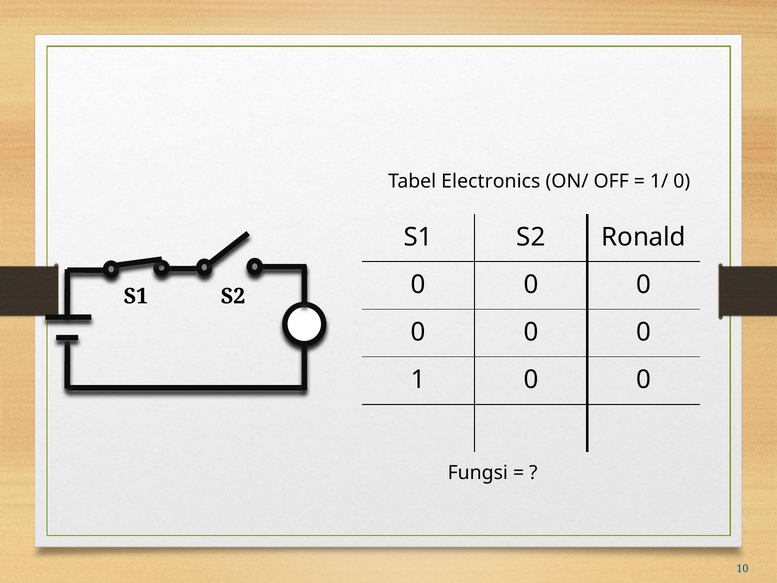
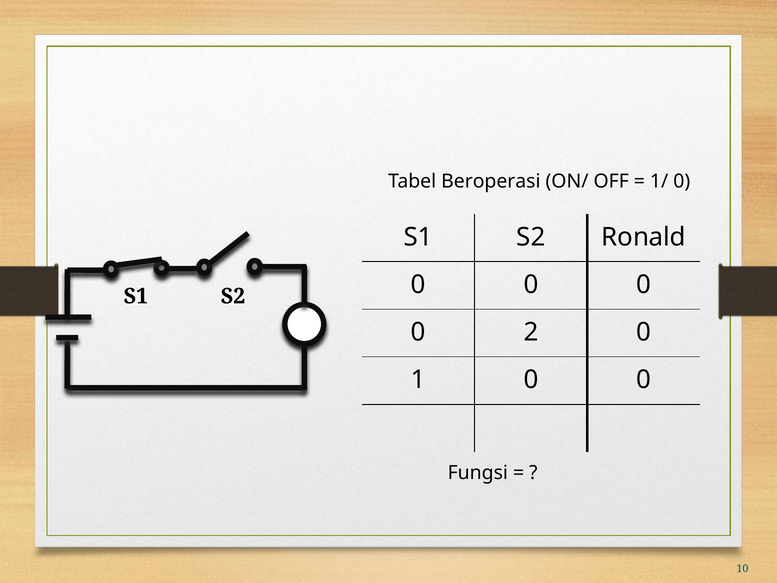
Electronics: Electronics -> Beroperasi (491, 182)
0: 0 -> 2 (531, 332)
